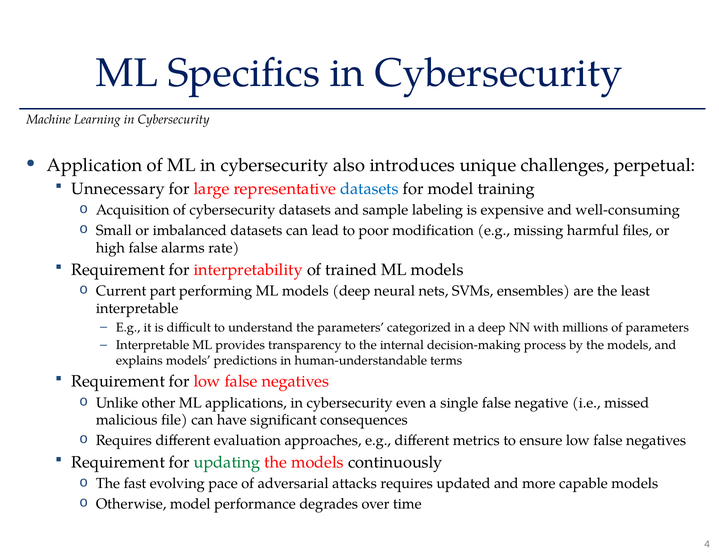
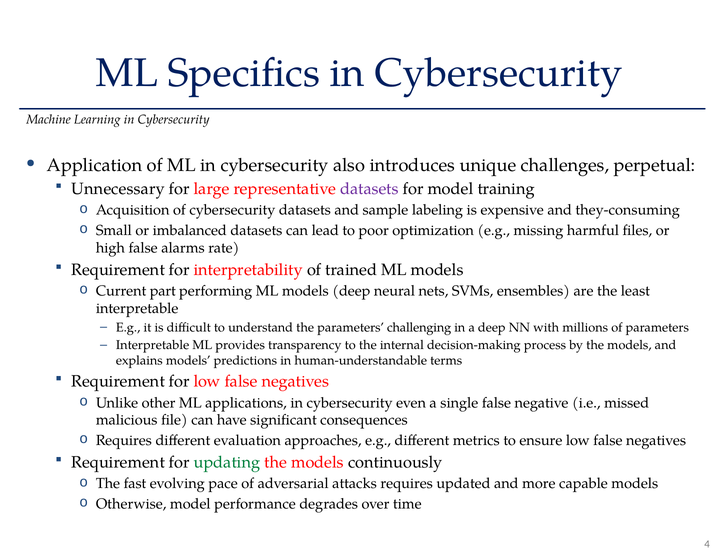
datasets colour: blue -> purple (369, 189)
well-consuming: well-consuming -> they-consuming (628, 210)
modification: modification -> optimization (433, 230)
categorized: categorized -> challenging (419, 327)
